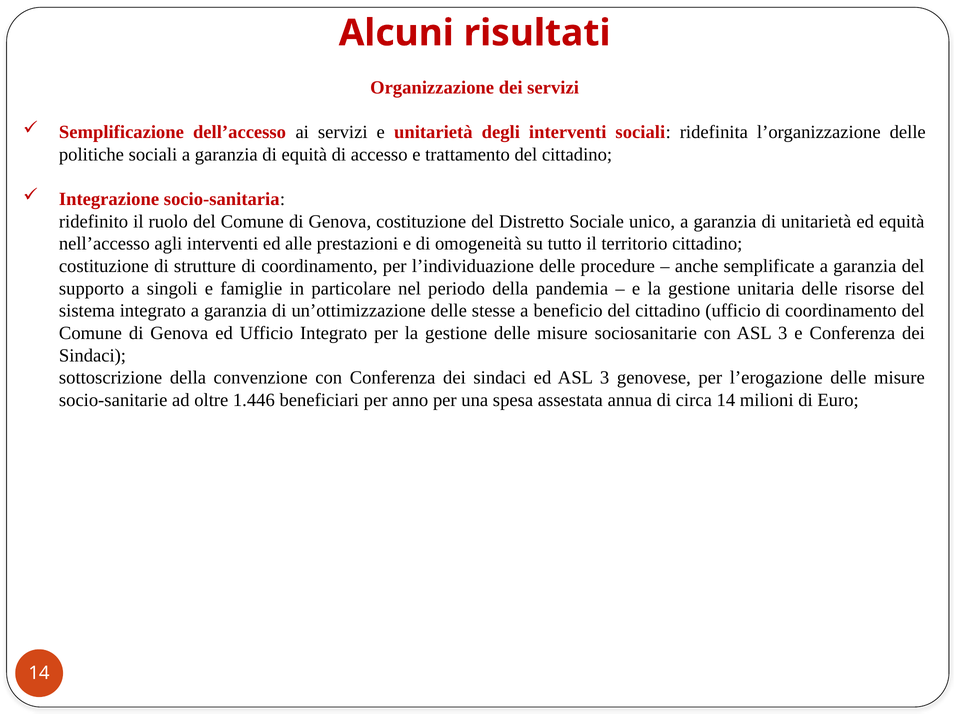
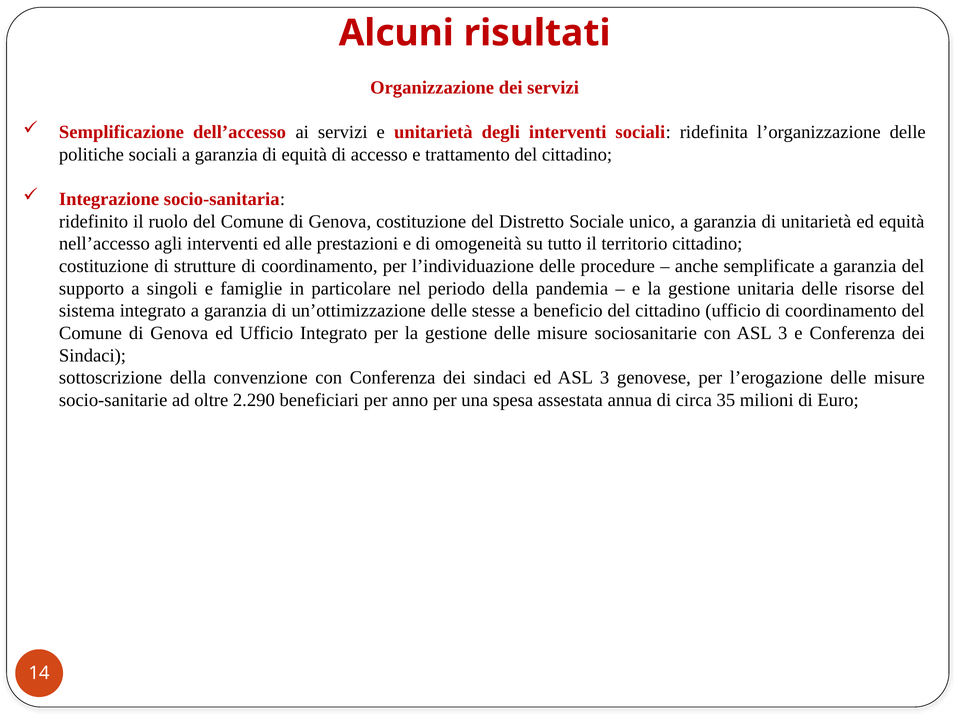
1.446: 1.446 -> 2.290 (254, 400)
circa 14: 14 -> 35 (726, 400)
